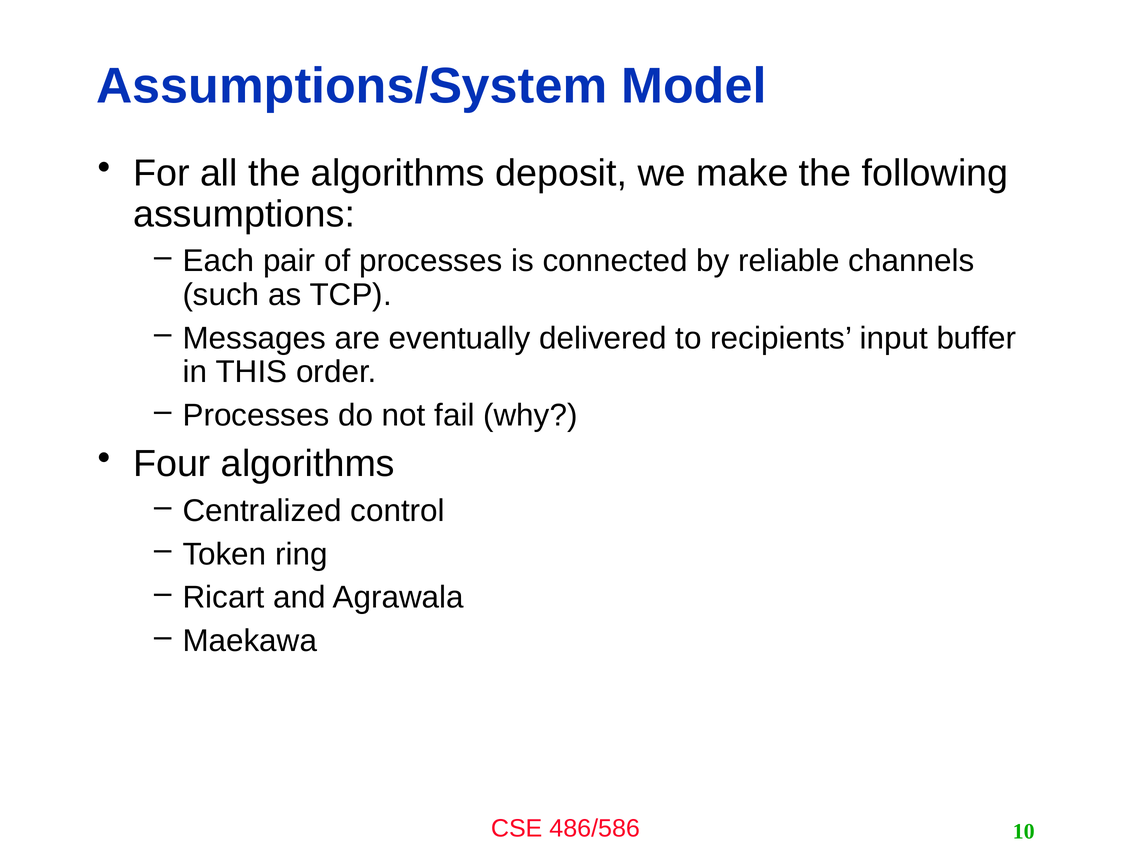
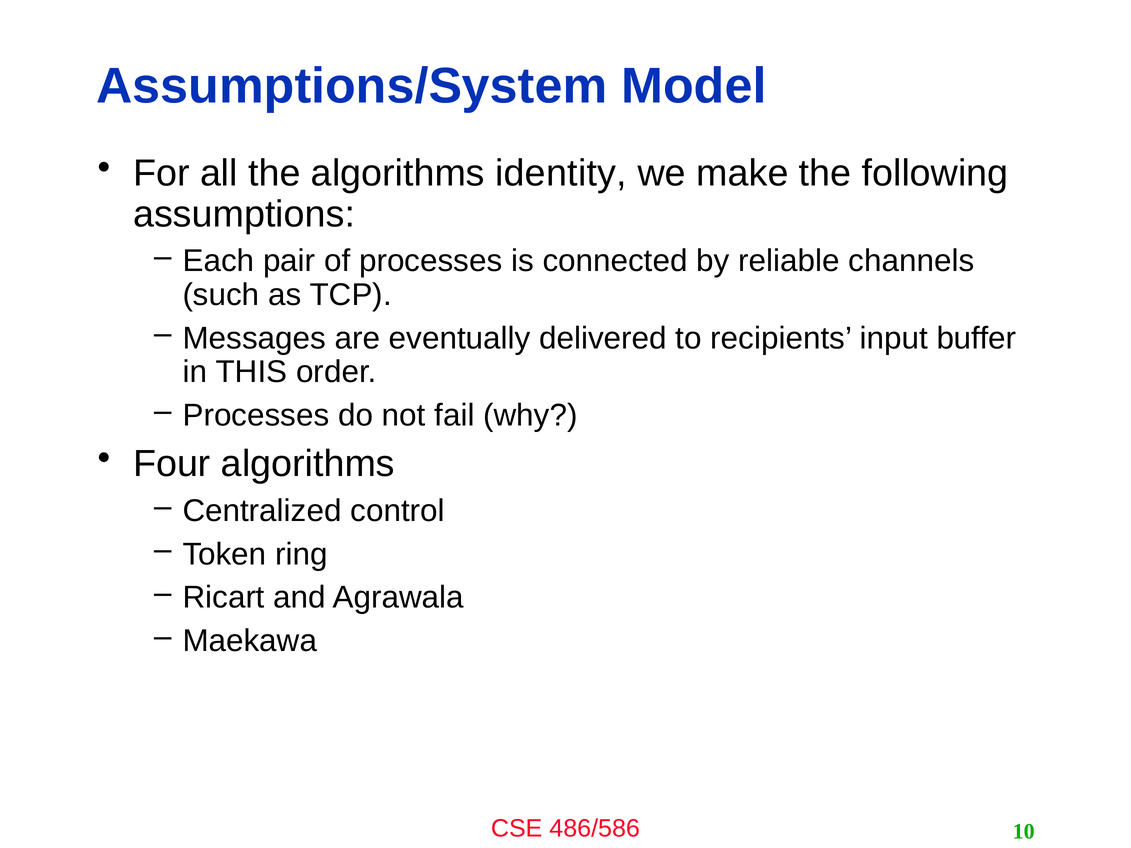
deposit: deposit -> identity (561, 174)
